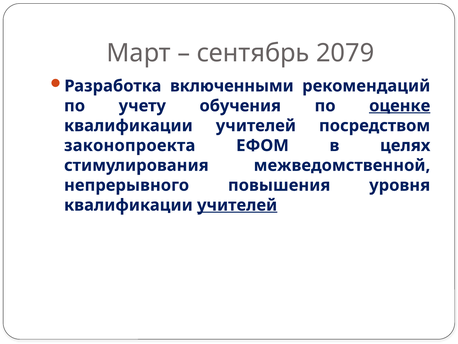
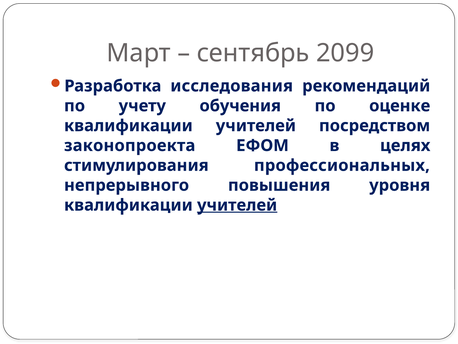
2079: 2079 -> 2099 (345, 53)
включенными: включенными -> исследования (232, 86)
оценке underline: present -> none (400, 106)
межведомственной: межведомственной -> профессиональных (342, 165)
